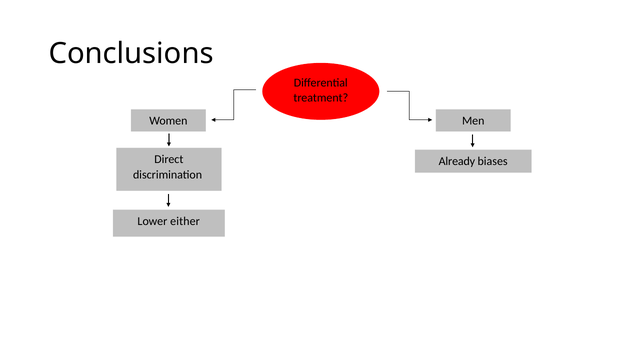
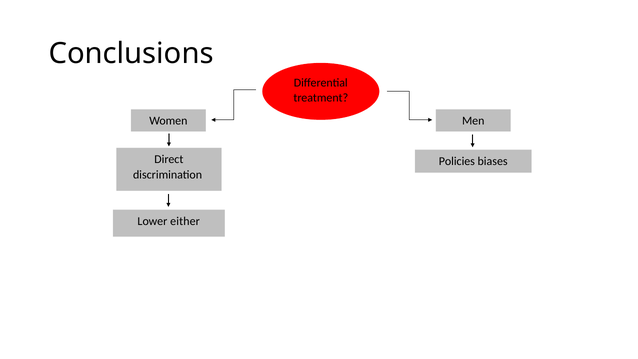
Already: Already -> Policies (457, 161)
